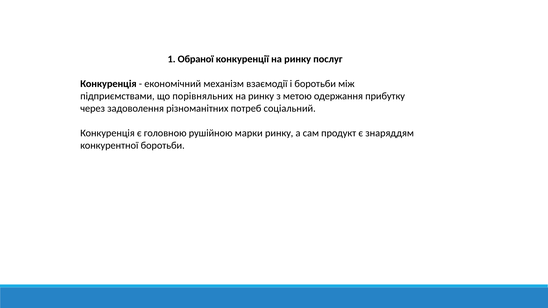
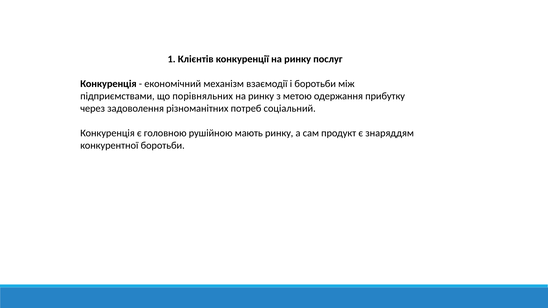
Обраної: Обраної -> Клієнтів (196, 59)
марки: марки -> мають (249, 133)
